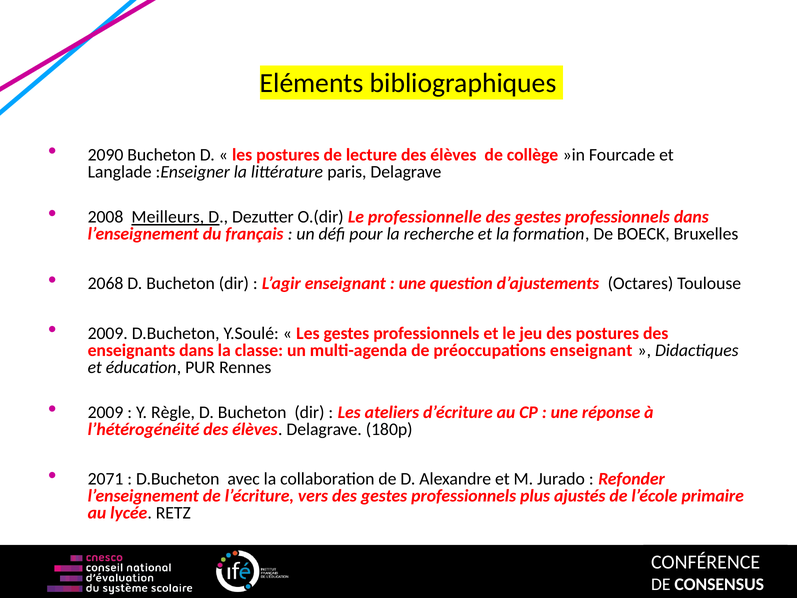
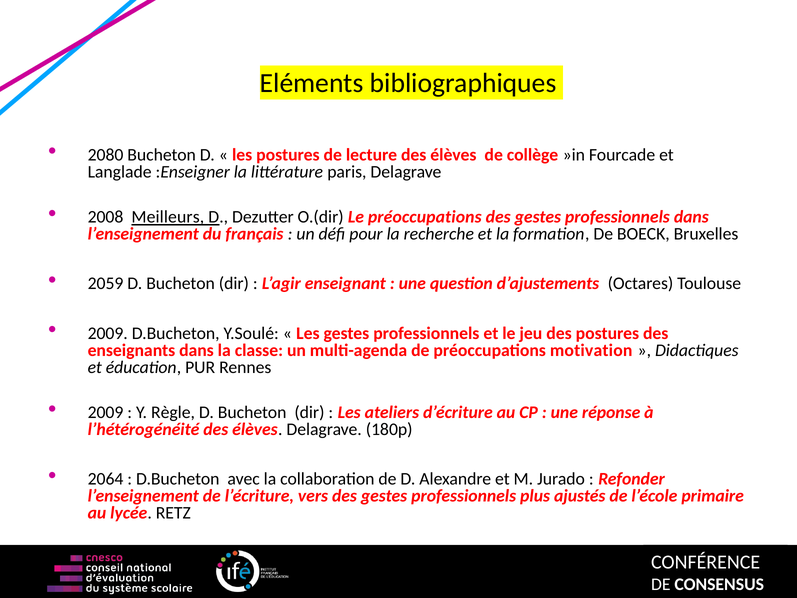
2090: 2090 -> 2080 (106, 155)
Le professionnelle: professionnelle -> préoccupations (425, 217)
2068: 2068 -> 2059 (106, 283)
préoccupations enseignant: enseignant -> motivation (591, 350)
2071: 2071 -> 2064 (106, 479)
